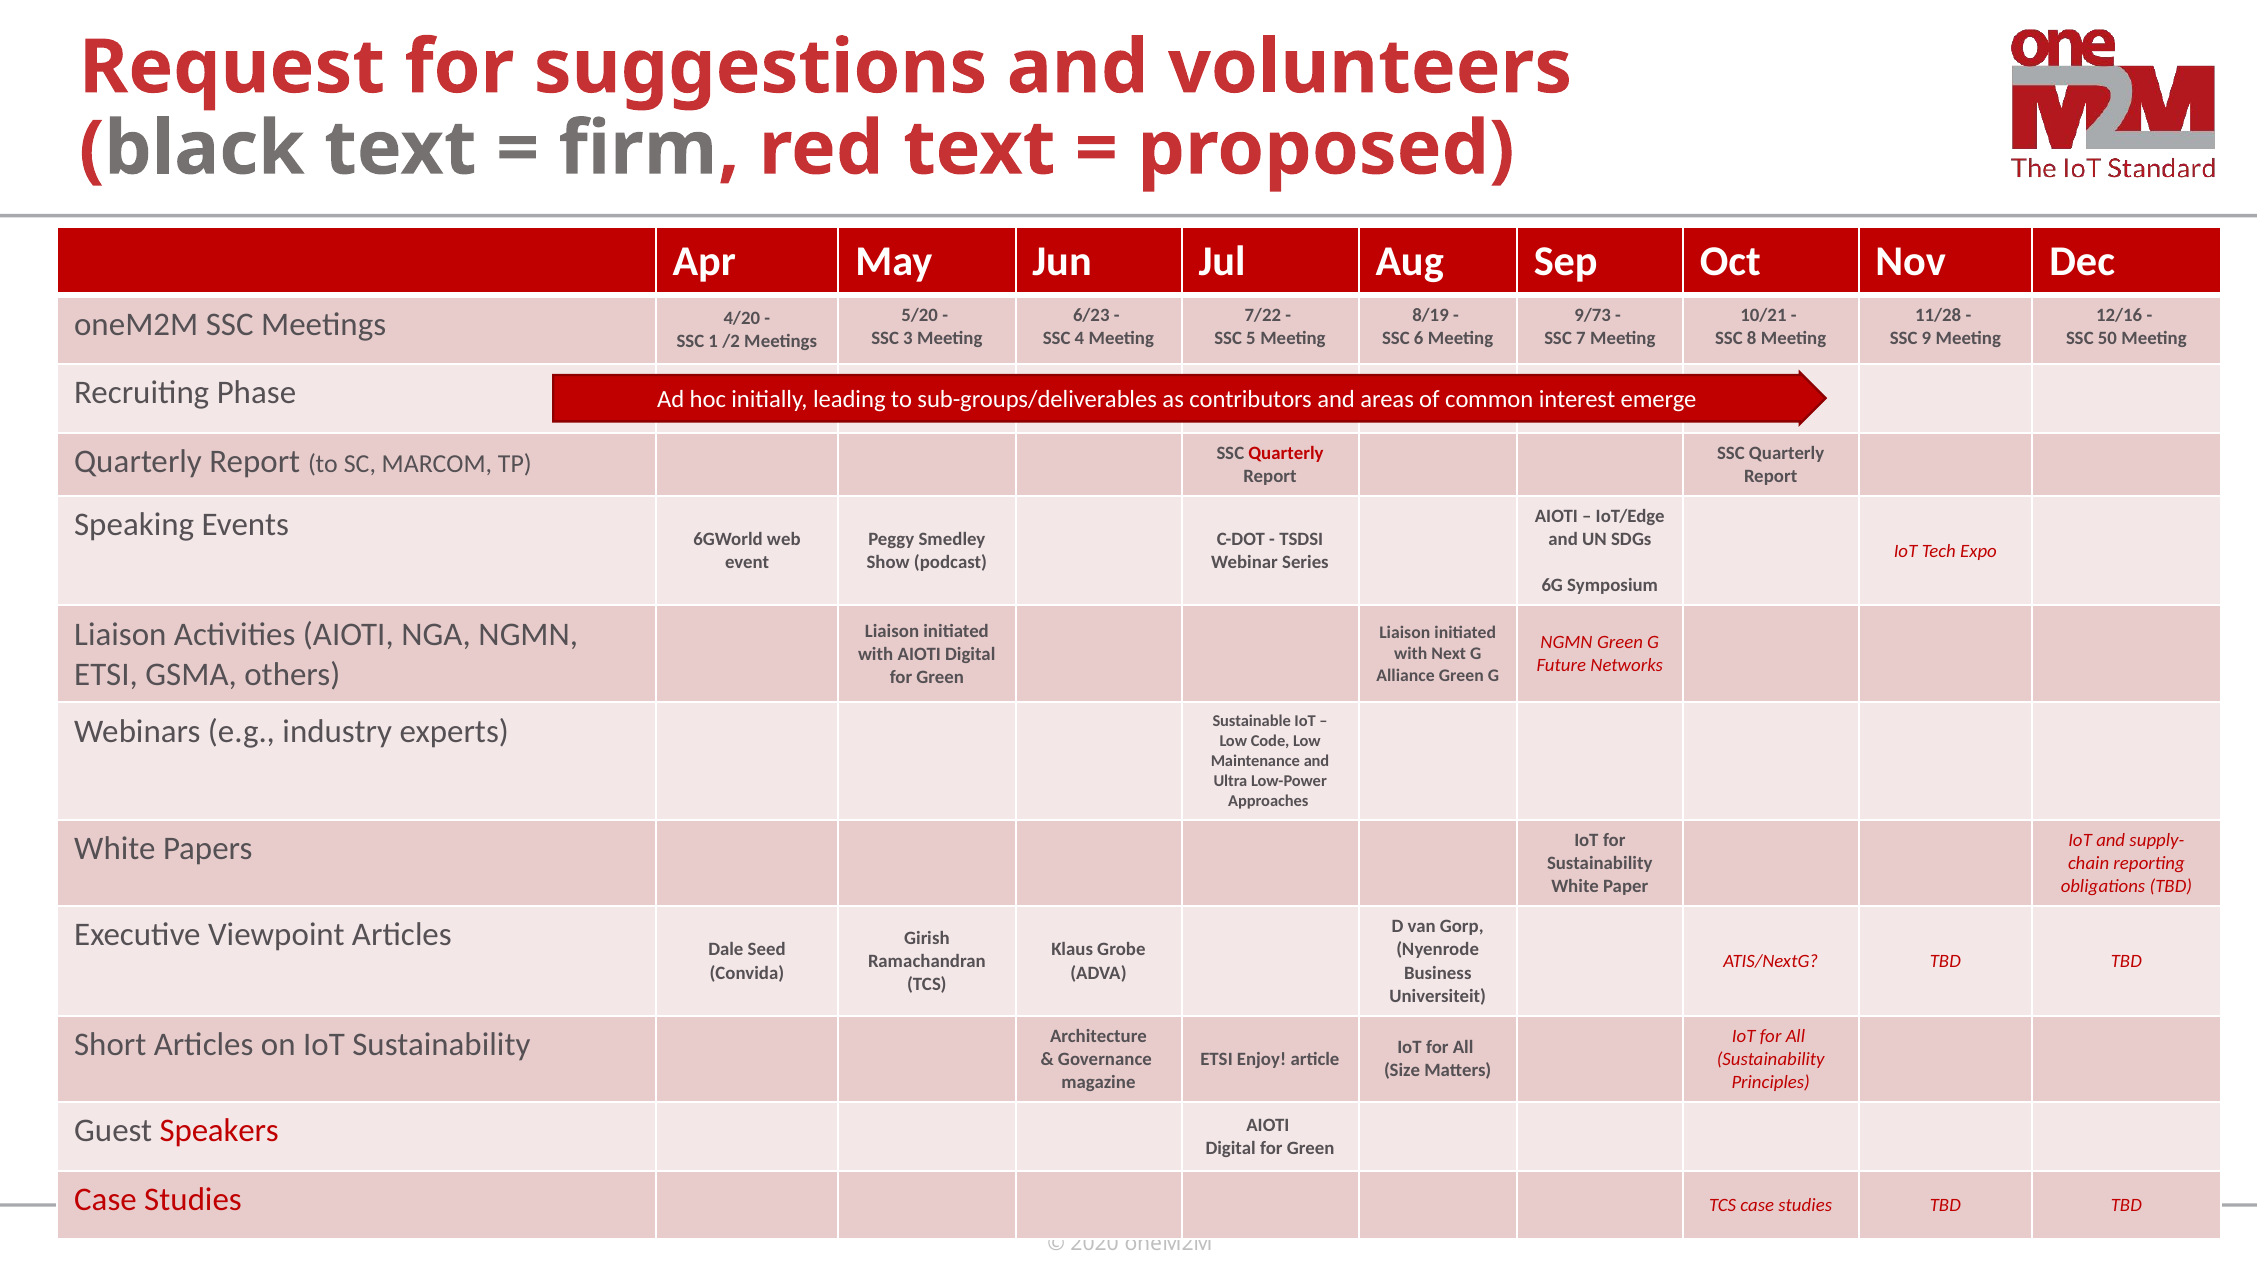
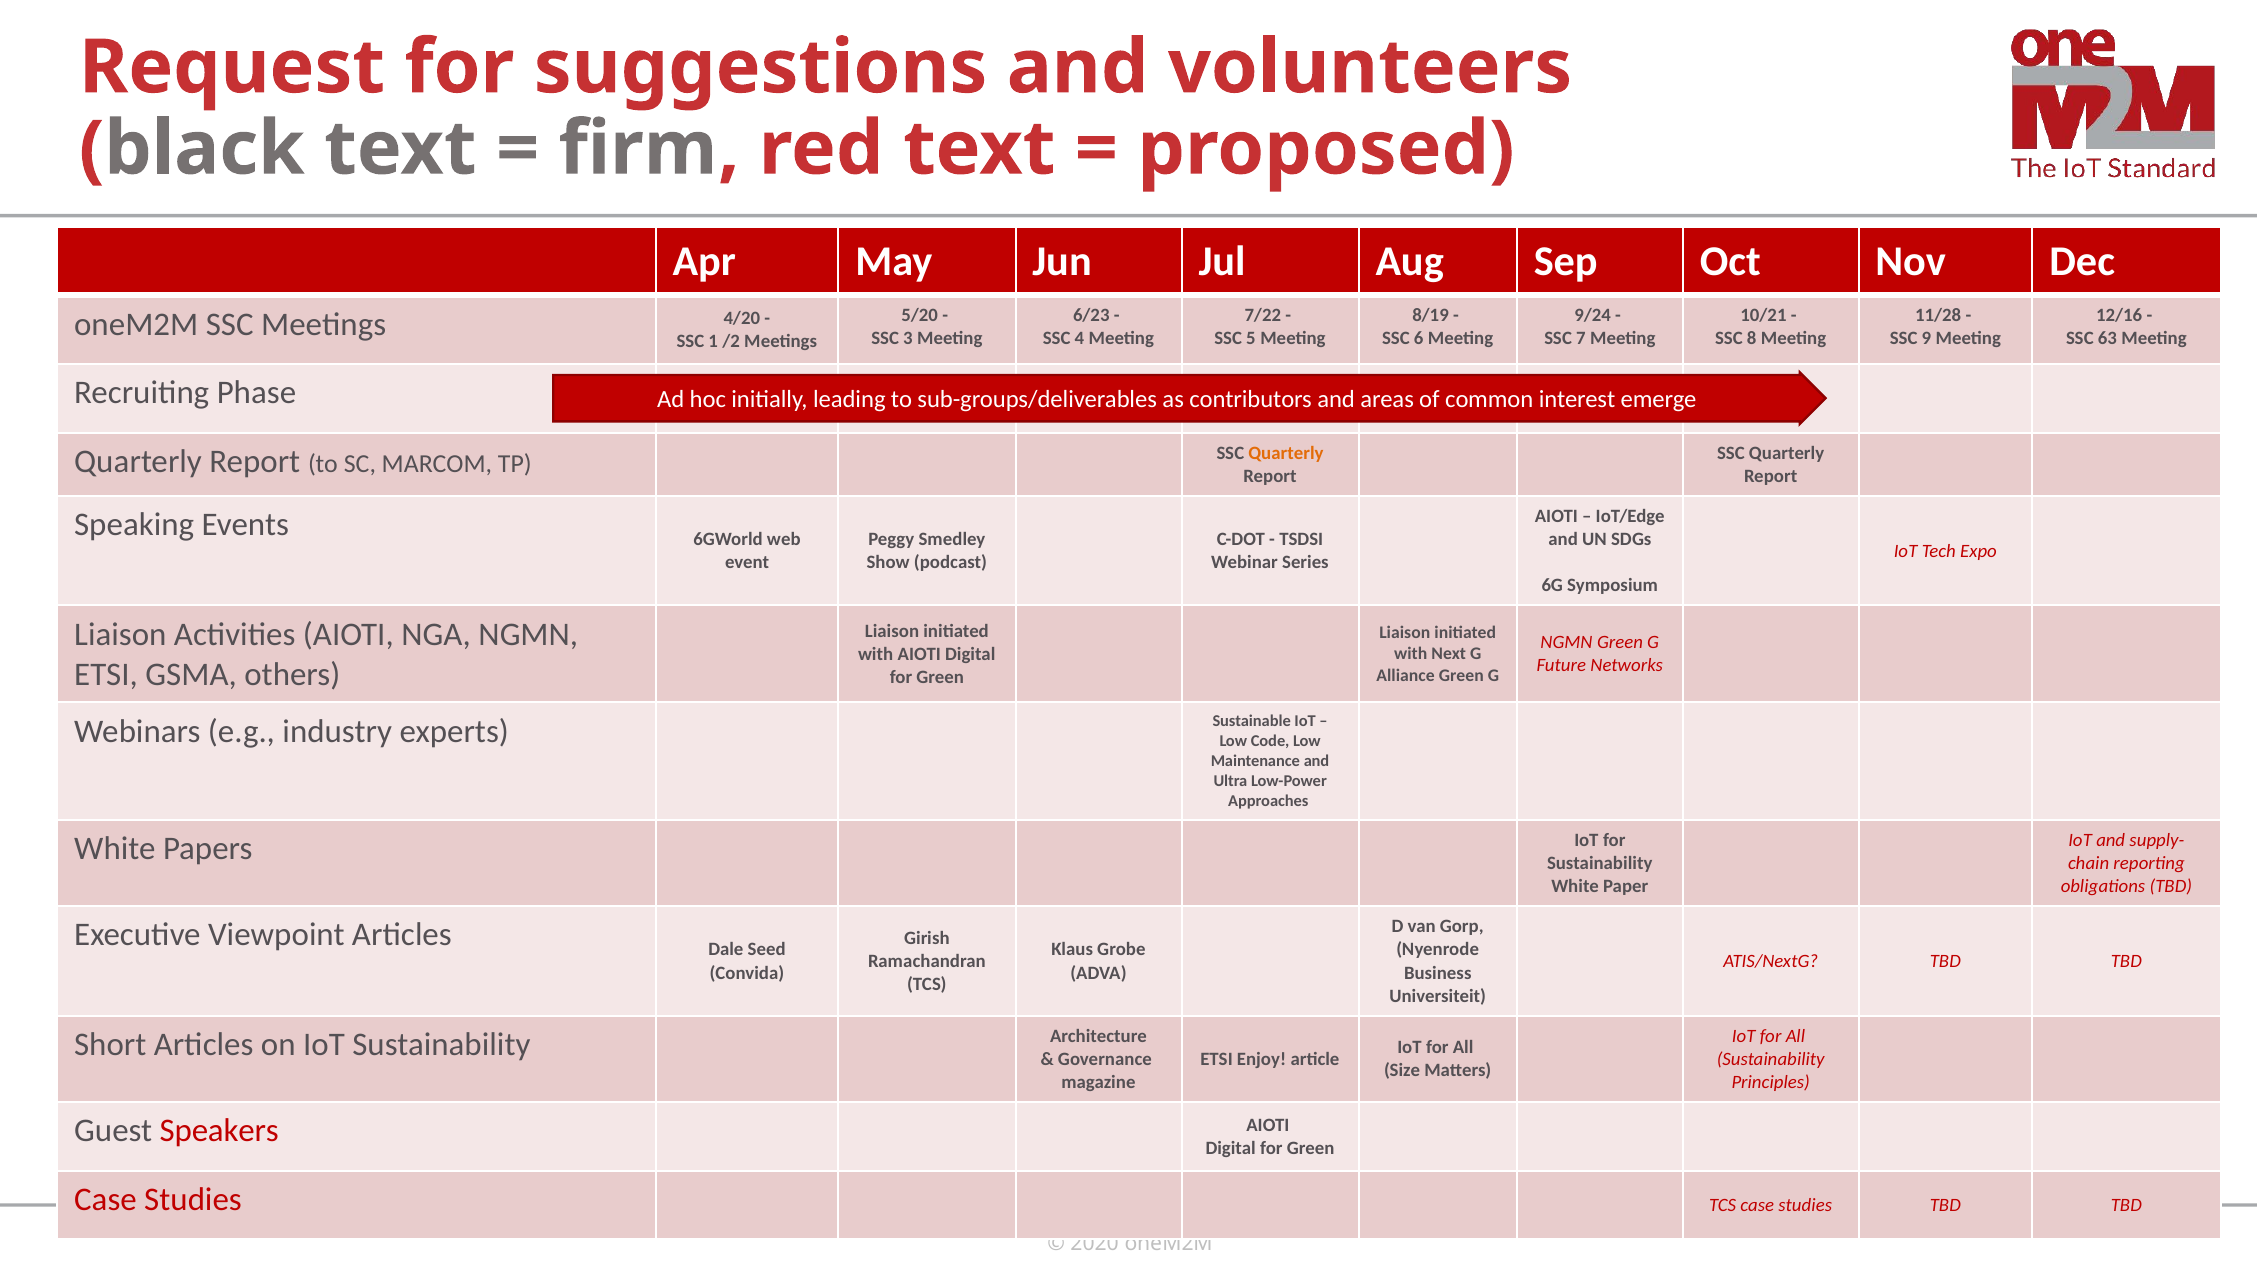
9/73: 9/73 -> 9/24 (1593, 315)
50: 50 -> 63 (2107, 339)
Quarterly colour: red -> orange (1286, 453)
